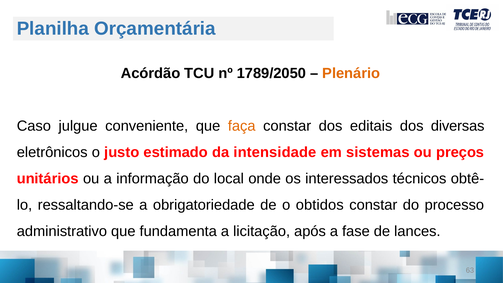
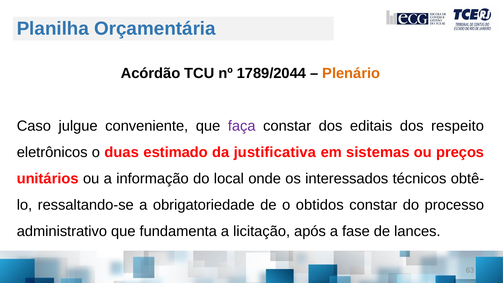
1789/2050: 1789/2050 -> 1789/2044 (271, 73)
faça colour: orange -> purple (242, 126)
diversas: diversas -> respeito (458, 126)
justo: justo -> duas (122, 152)
intensidade: intensidade -> justificativa (275, 152)
